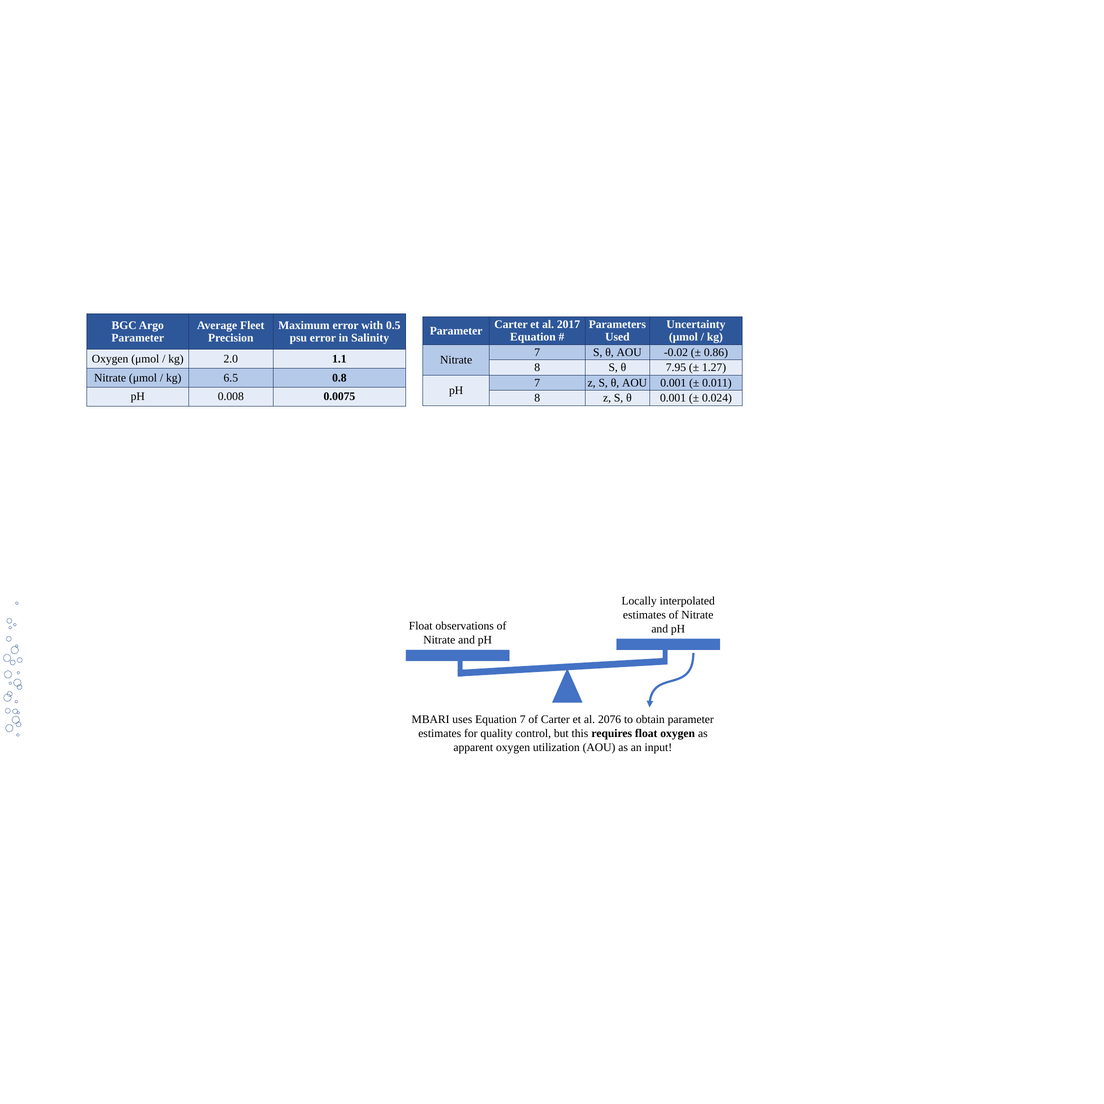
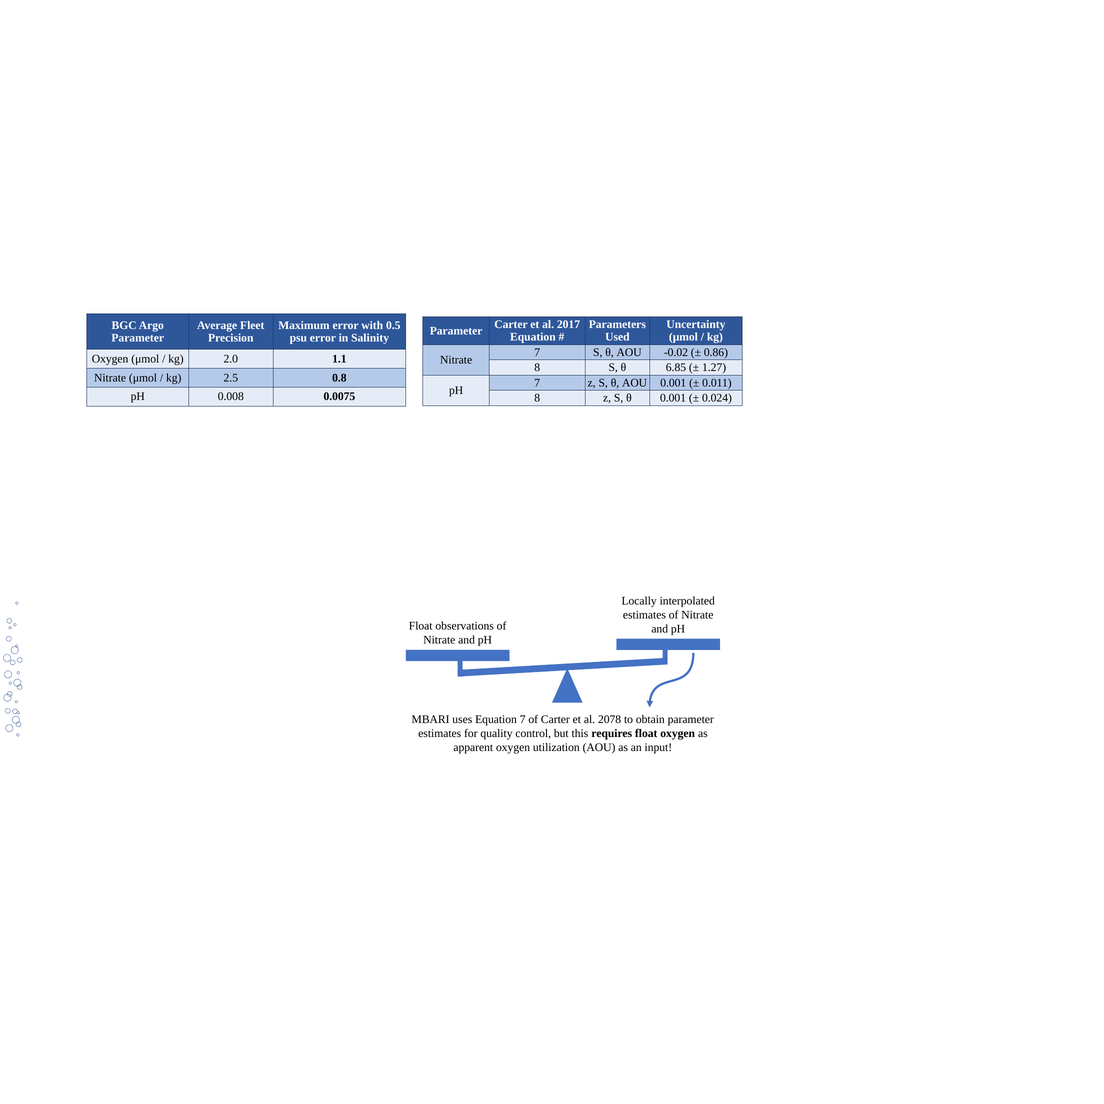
7.95: 7.95 -> 6.85 (676, 368)
6.5: 6.5 -> 2.5 (231, 378)
2076: 2076 -> 2078 (610, 720)
